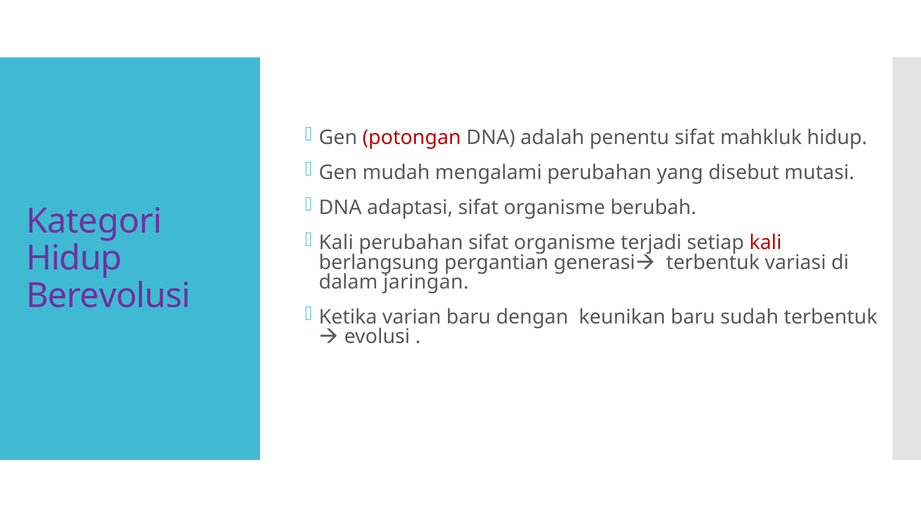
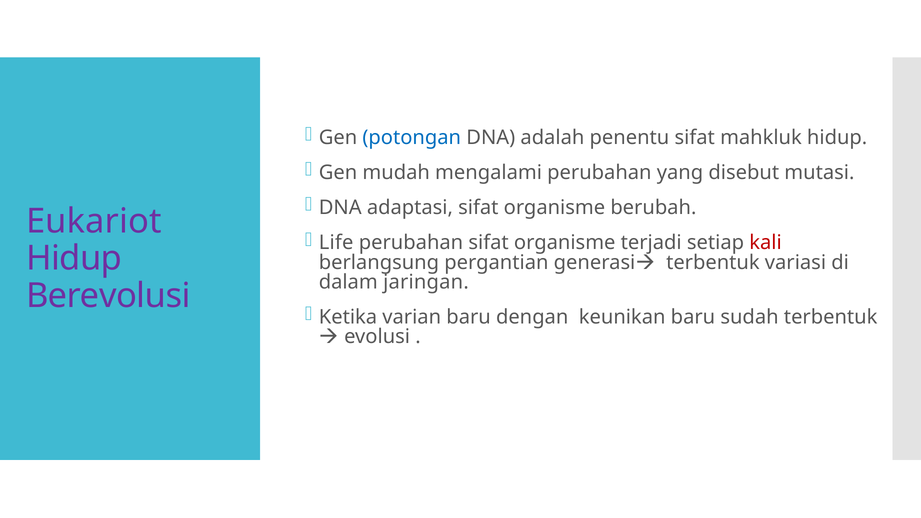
potongan colour: red -> blue (412, 137)
Kategori: Kategori -> Eukariot (94, 221)
Kali: Kali -> Life (336, 243)
